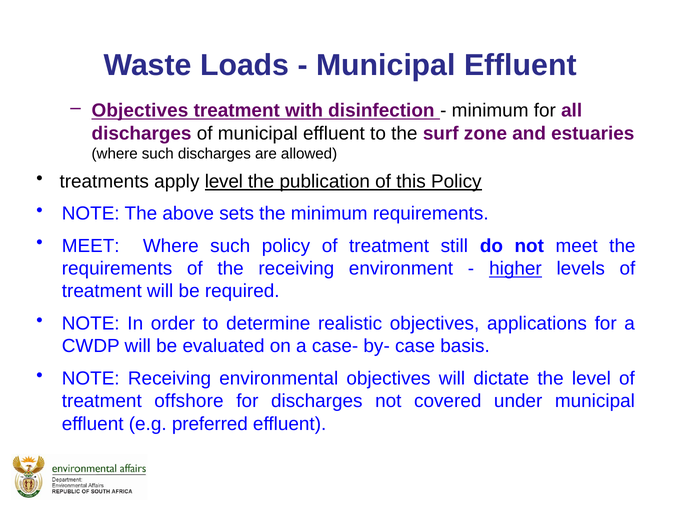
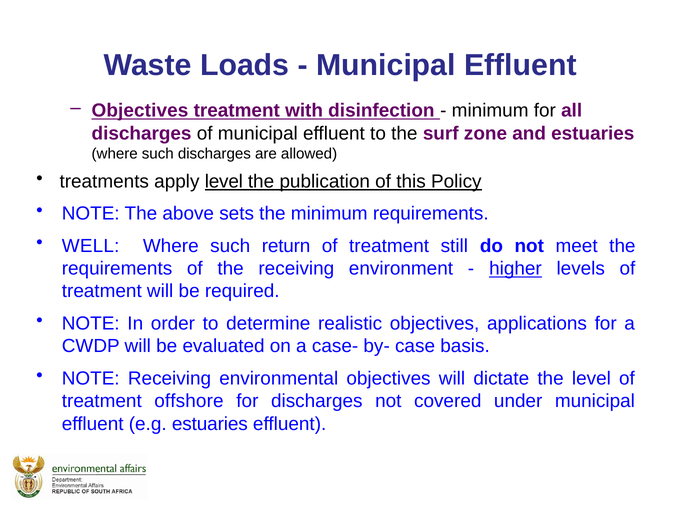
MEET: MEET -> WELL (91, 246)
such policy: policy -> return (286, 246)
e.g preferred: preferred -> estuaries (210, 424)
